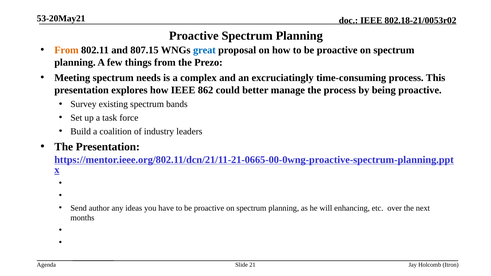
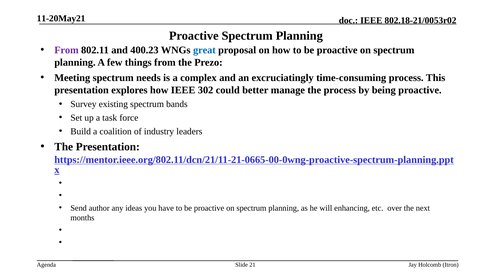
53-20May21: 53-20May21 -> 11-20May21 (61, 18)
From colour: orange -> purple (66, 50)
807.15: 807.15 -> 400.23 (144, 50)
862: 862 -> 302 (206, 90)
